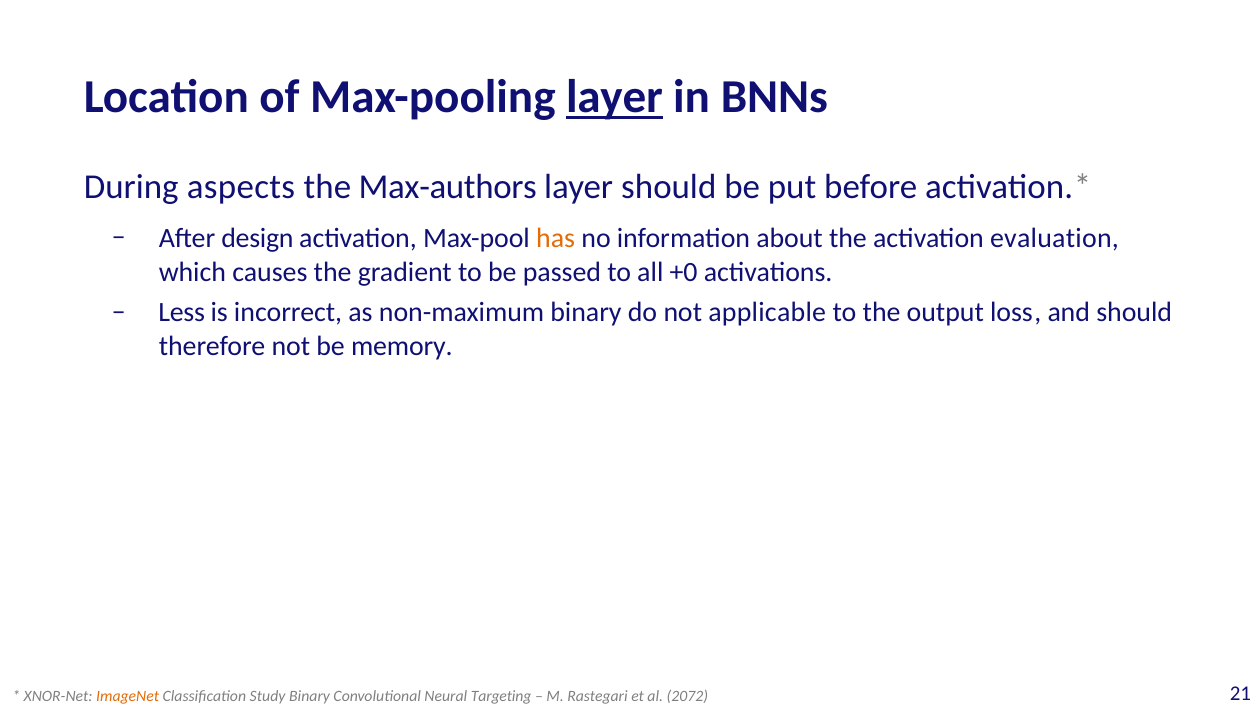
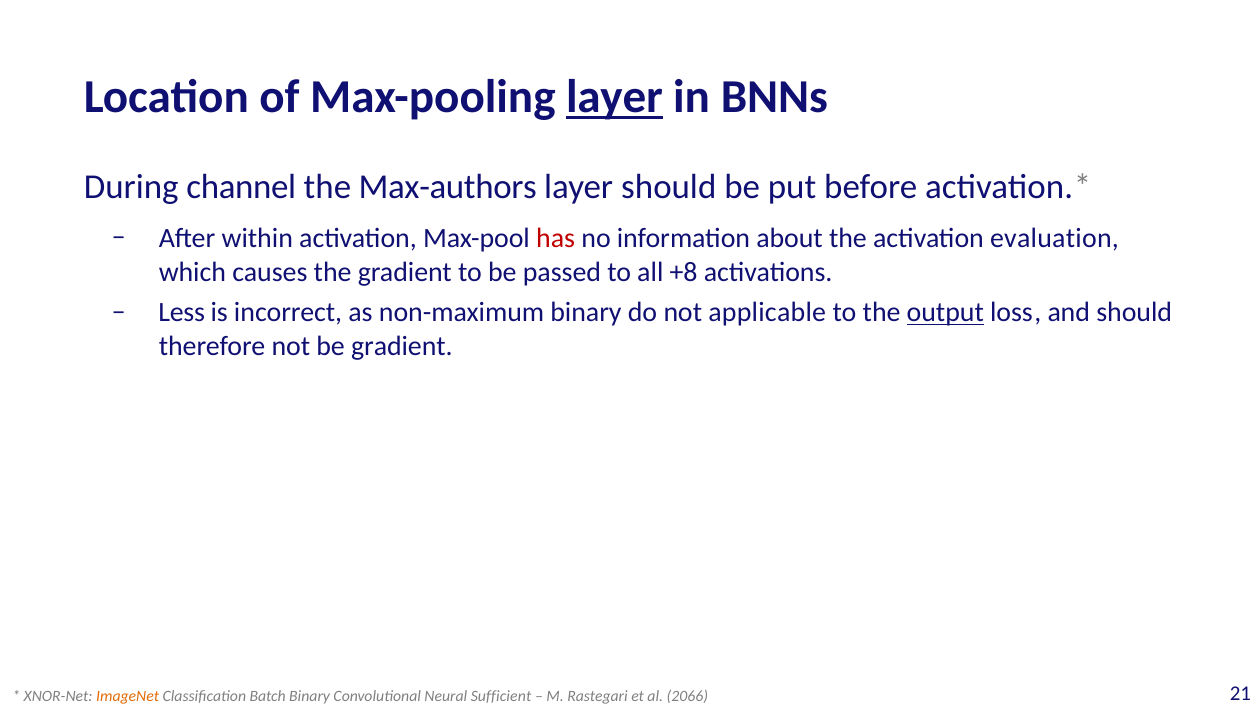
aspects: aspects -> channel (241, 187)
design: design -> within (257, 238)
has colour: orange -> red (556, 238)
+0: +0 -> +8 (684, 272)
output underline: none -> present (945, 313)
be memory: memory -> gradient (402, 346)
Study: Study -> Batch (268, 697)
Targeting: Targeting -> Sufficient (501, 697)
2072: 2072 -> 2066 (687, 697)
